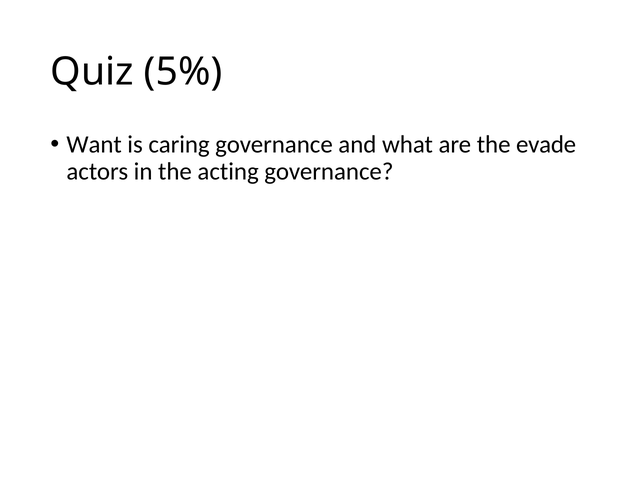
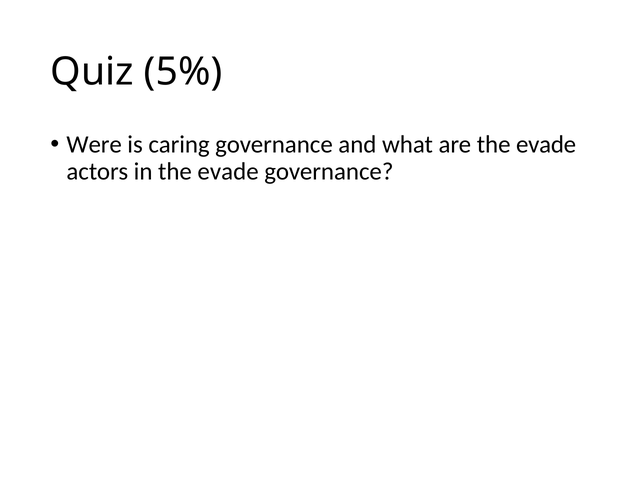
Want: Want -> Were (94, 145)
in the acting: acting -> evade (228, 171)
